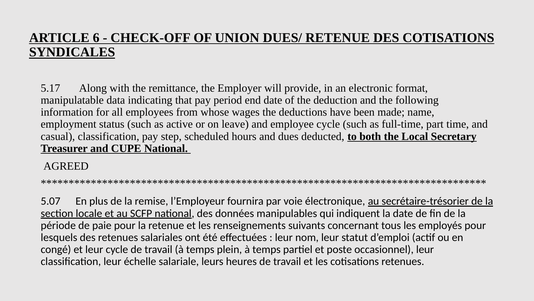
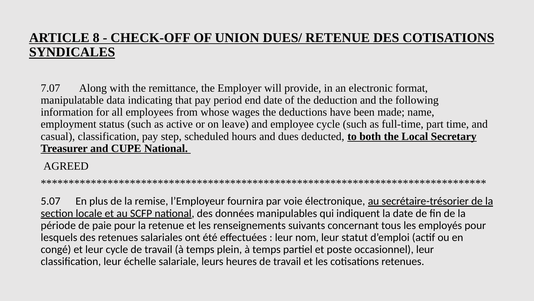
6: 6 -> 8 (96, 38)
5.17: 5.17 -> 7.07 (50, 88)
